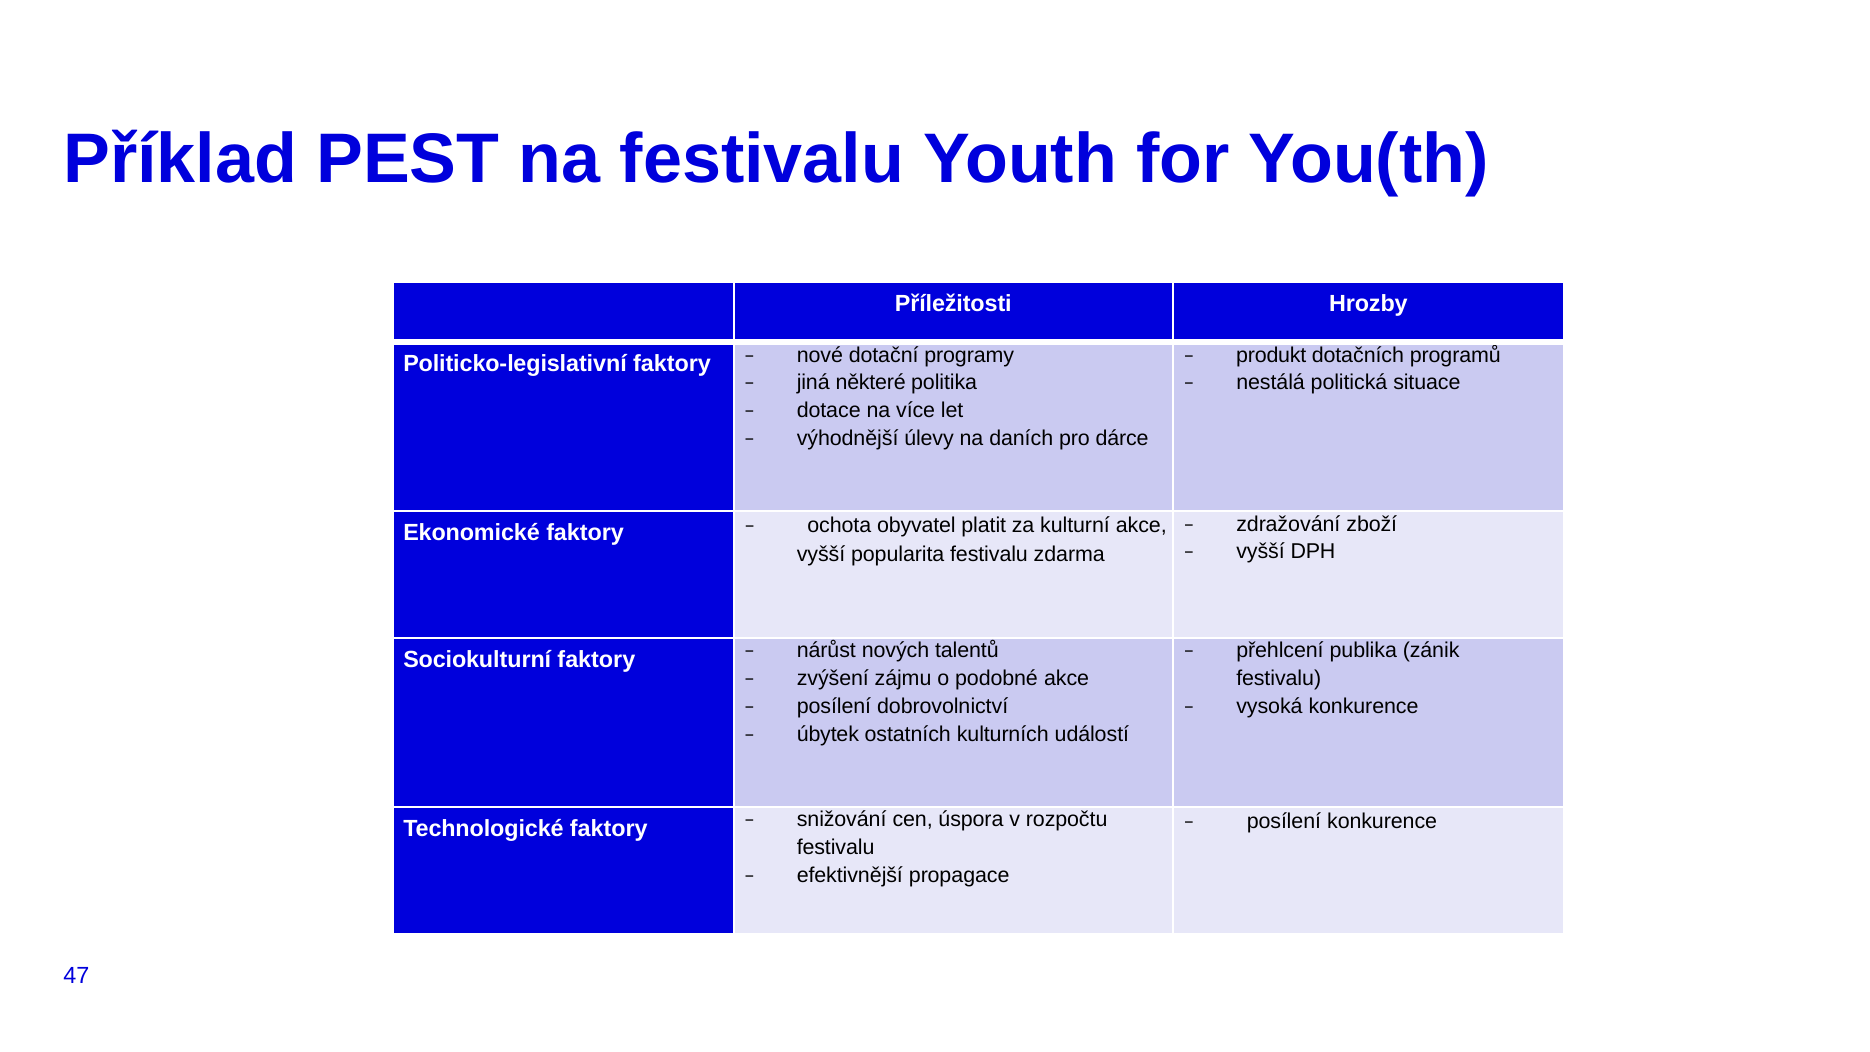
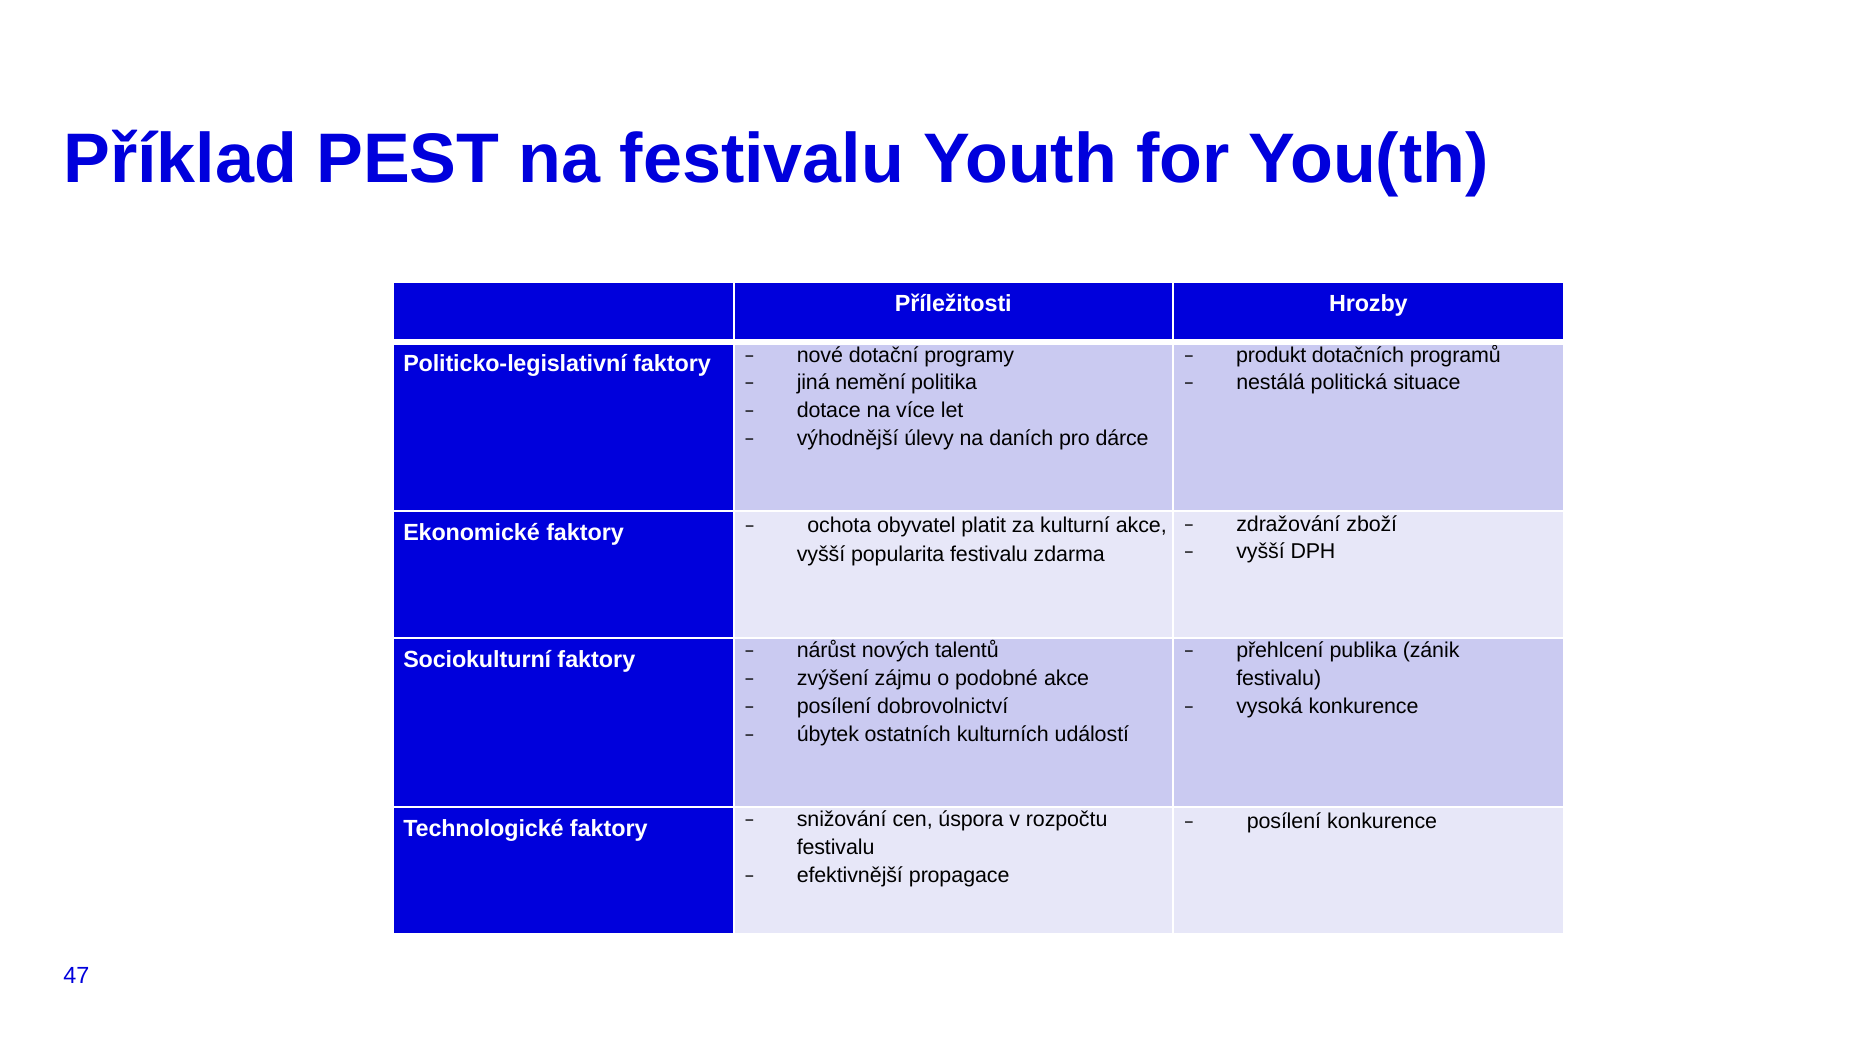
některé: některé -> nemění (871, 383)
